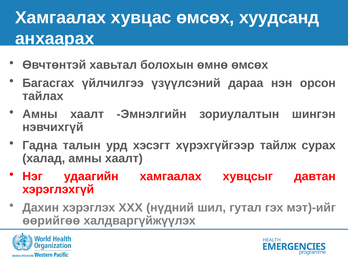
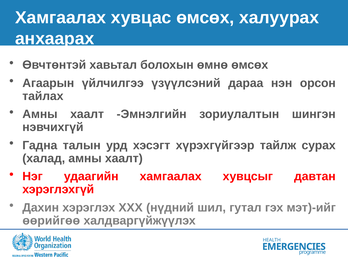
хуудсанд: хуудсанд -> халуурах (279, 18)
Багасгах: Багасгах -> Агаарын (48, 83)
